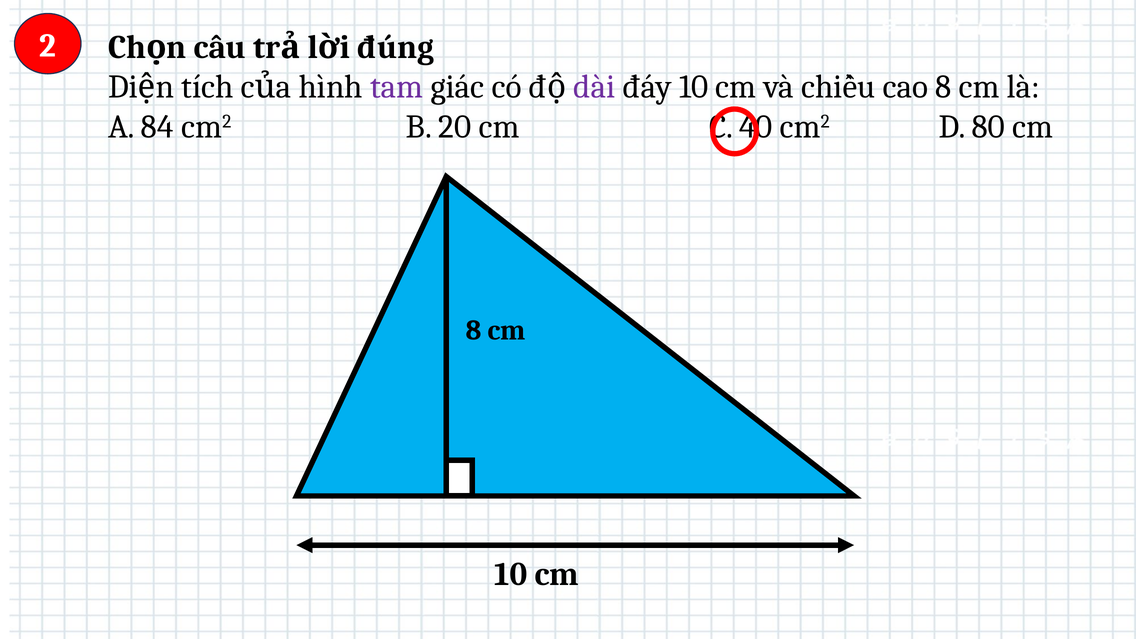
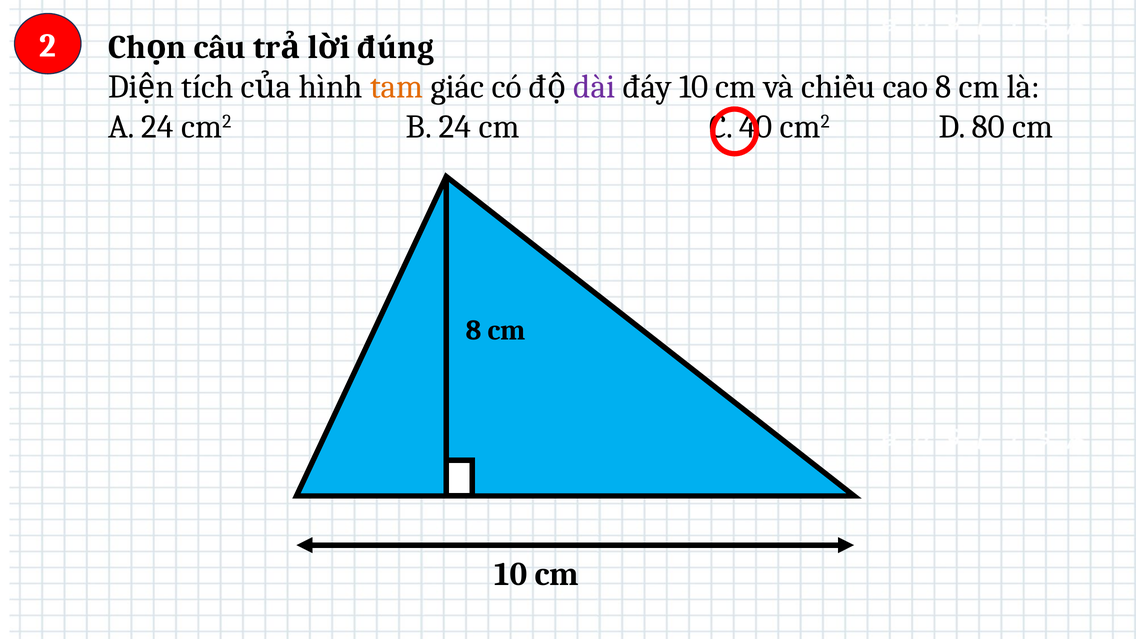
tam colour: purple -> orange (397, 87)
A 84: 84 -> 24 (157, 127)
B 20: 20 -> 24 (455, 127)
